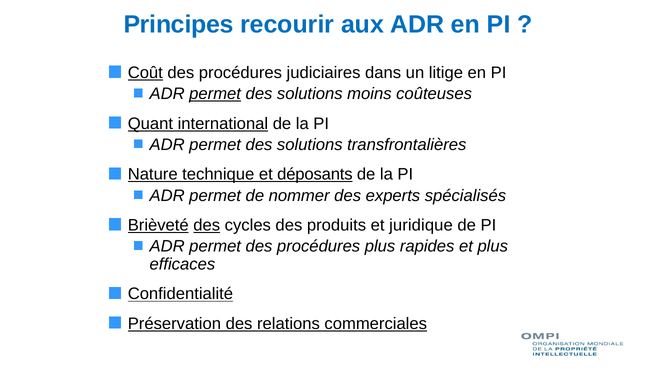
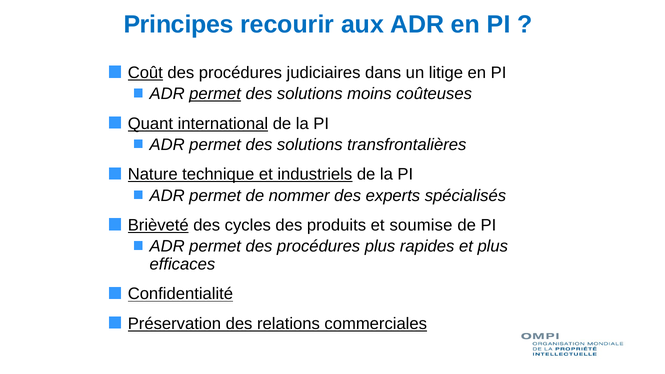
déposants: déposants -> industriels (315, 174)
des underline: present -> none (207, 225)
juridique: juridique -> soumise (421, 225)
